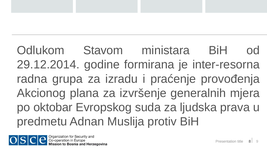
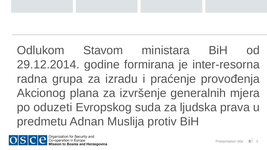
oktobar: oktobar -> oduzeti (53, 107)
